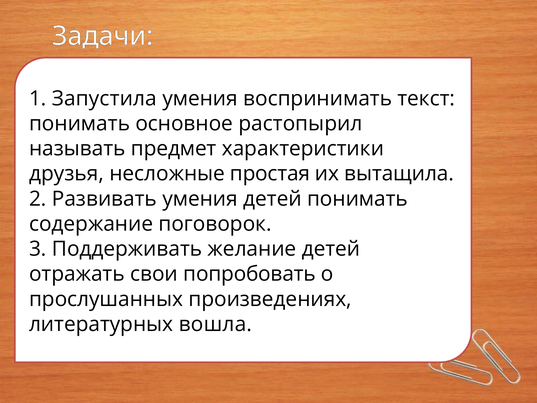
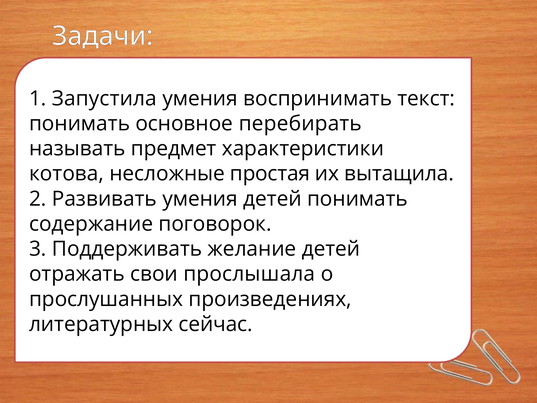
растопырил: растопырил -> перебирать (300, 123)
друзья: друзья -> котова (67, 174)
попробовать: попробовать -> прослышала (249, 274)
вошла: вошла -> сейчас (216, 324)
